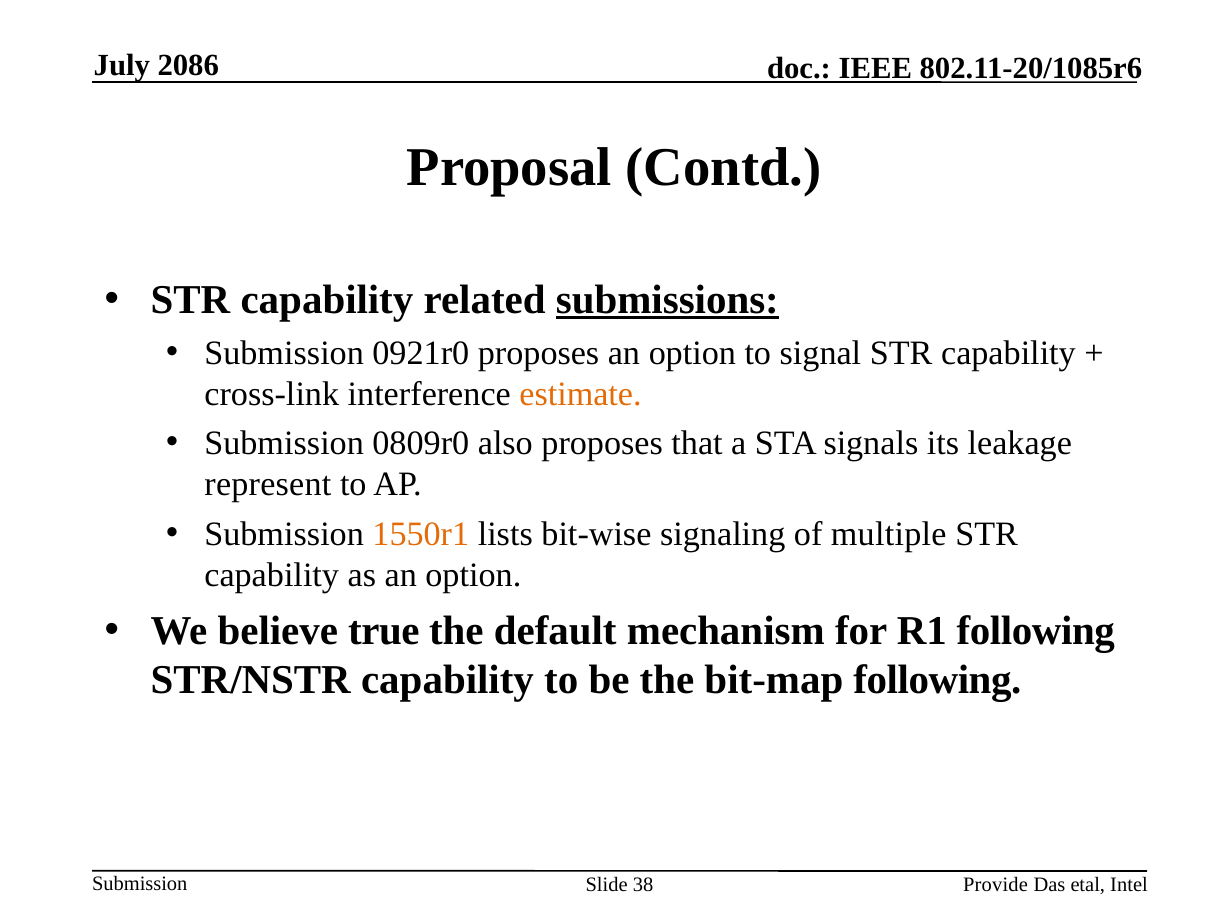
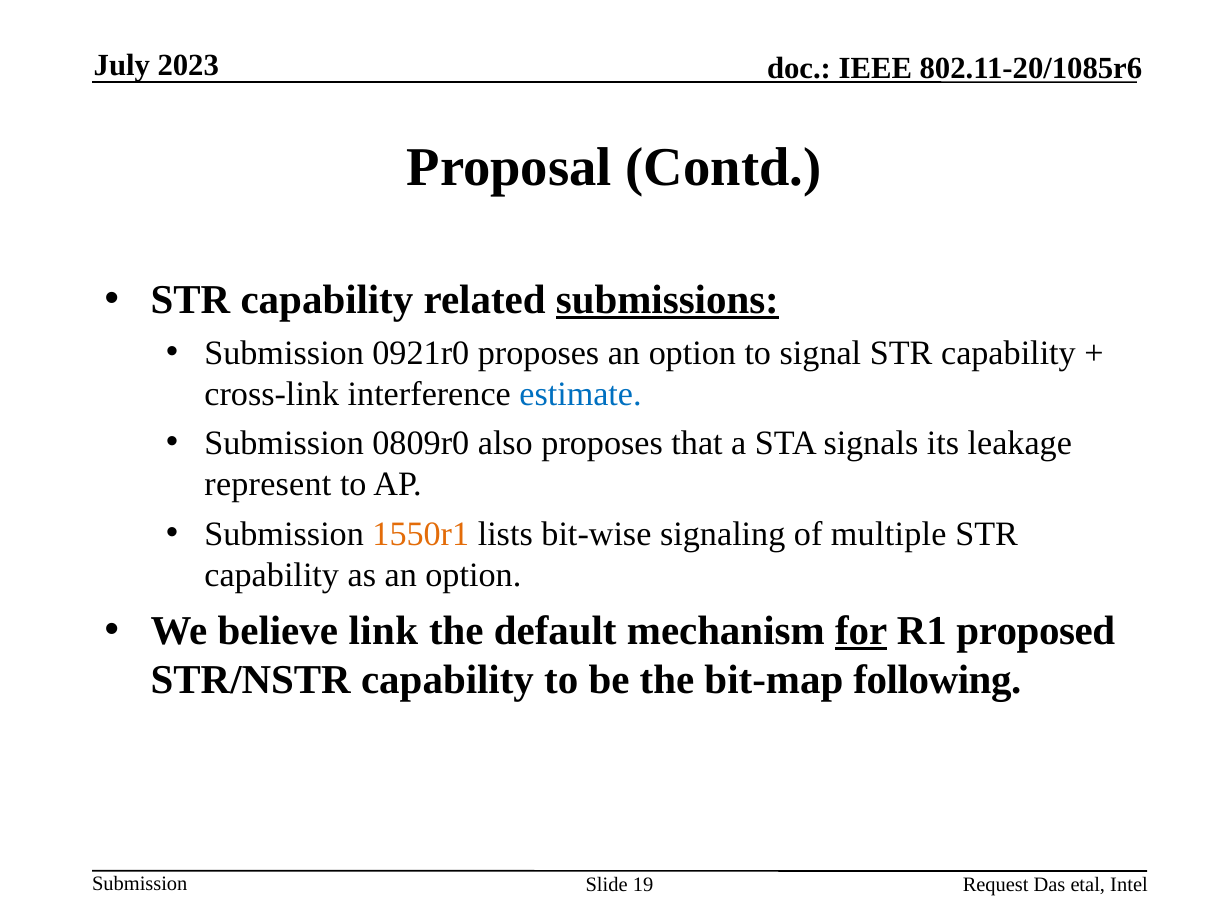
2086: 2086 -> 2023 (188, 65)
estimate colour: orange -> blue (581, 394)
true: true -> link (383, 631)
for underline: none -> present (861, 631)
R1 following: following -> proposed (1036, 631)
38: 38 -> 19 (643, 884)
Provide: Provide -> Request (996, 884)
